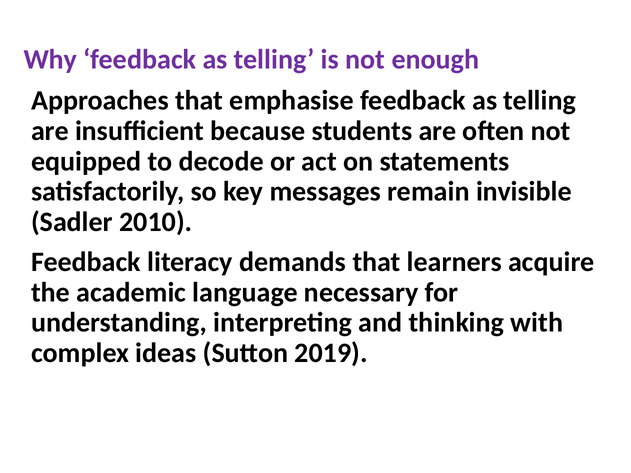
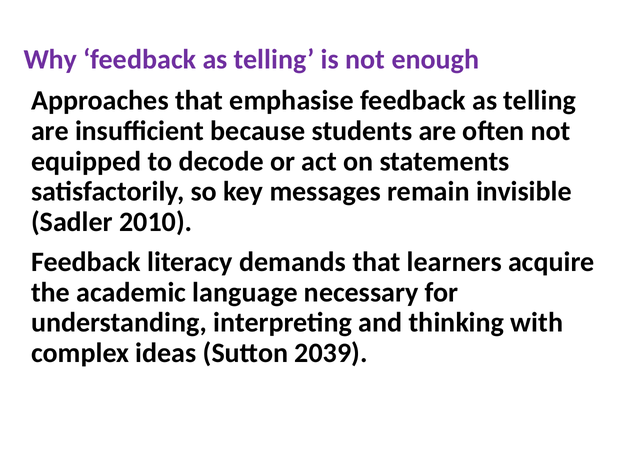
2019: 2019 -> 2039 (331, 353)
